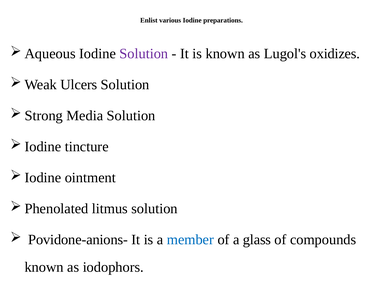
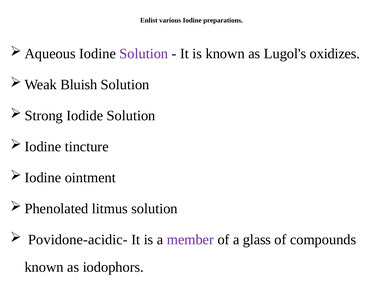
Ulcers: Ulcers -> Bluish (79, 85)
Media: Media -> Iodide (85, 116)
Povidone-anions-: Povidone-anions- -> Povidone-acidic- (78, 240)
member colour: blue -> purple (190, 240)
